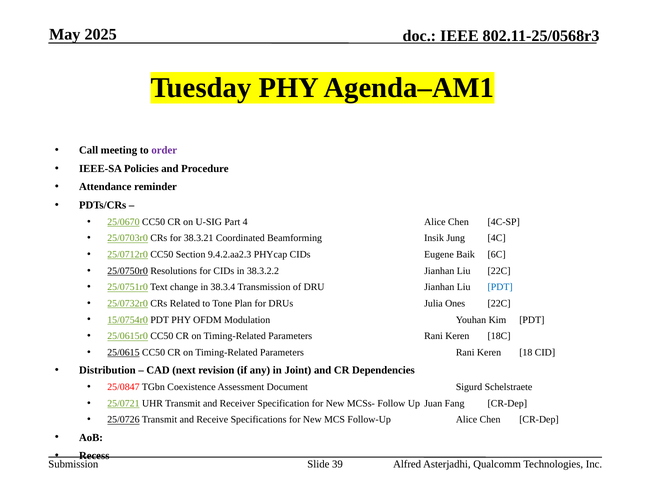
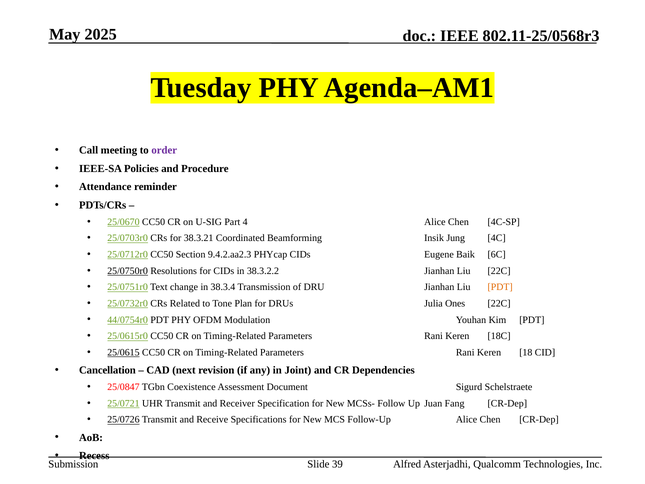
PDT colour: blue -> orange (500, 287)
15/0754r0: 15/0754r0 -> 44/0754r0 (128, 320)
Distribution: Distribution -> Cancellation (107, 370)
